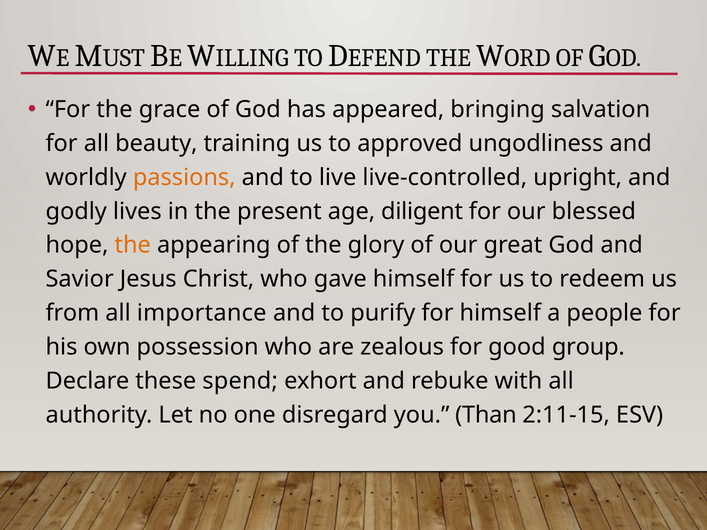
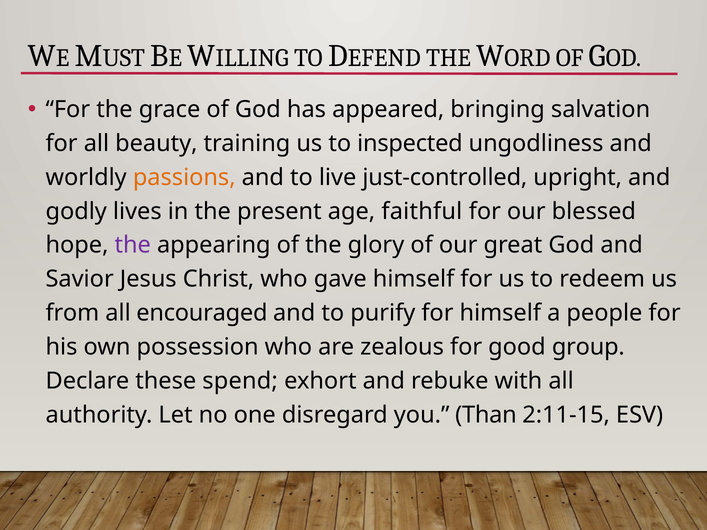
approved: approved -> inspected (410, 144)
live-controlled: live-controlled -> just-controlled (445, 177)
diligent: diligent -> faithful (422, 211)
the colour: orange -> purple (133, 245)
importance: importance -> encouraged (202, 313)
